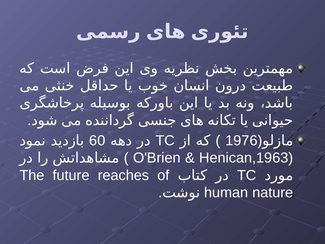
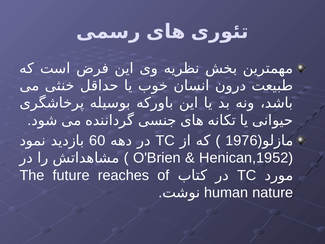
Henican,1963: Henican,1963 -> Henican,1952 (244, 158)
